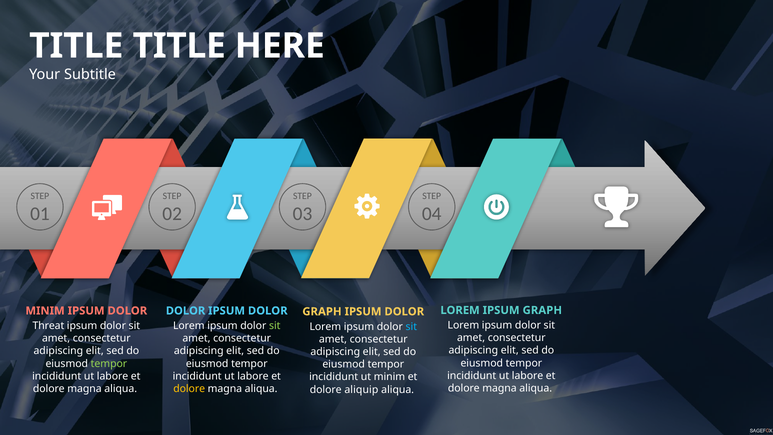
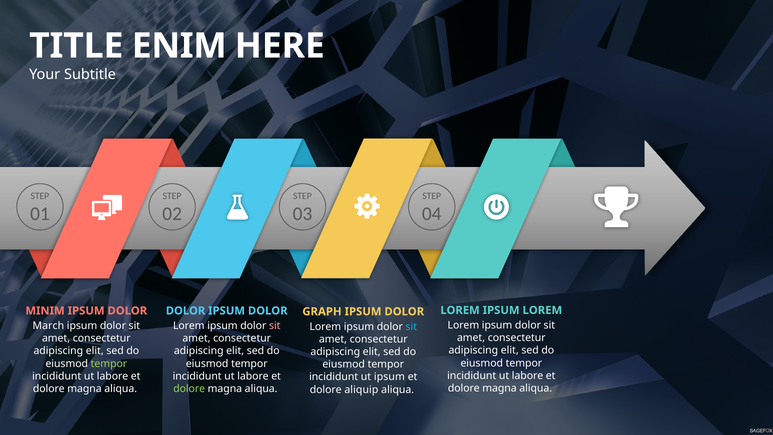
TITLE: TITLE -> ENIM (179, 46)
IPSUM GRAPH: GRAPH -> LOREM (542, 310)
Threat: Threat -> March (48, 326)
sit colour: light green -> pink (275, 326)
ut minim: minim -> ipsum (389, 377)
dolore colour: yellow -> light green (189, 389)
